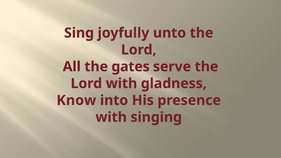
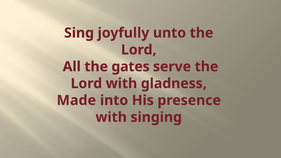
Know: Know -> Made (76, 100)
